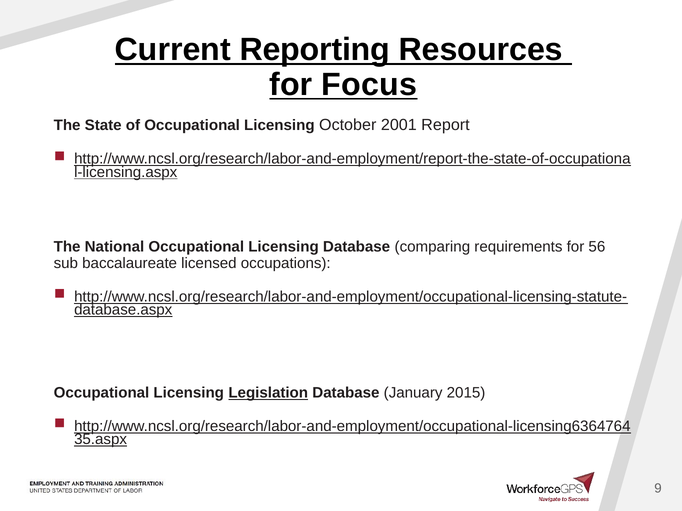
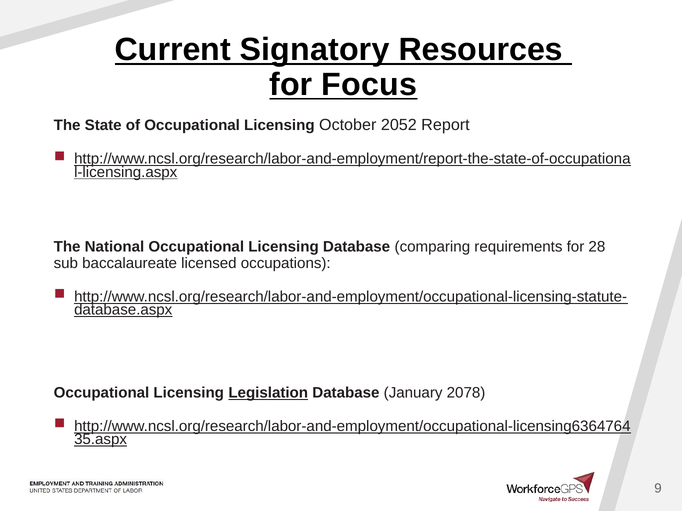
Reporting: Reporting -> Signatory (315, 50)
2001: 2001 -> 2052 (399, 125)
56: 56 -> 28 (597, 247)
2015: 2015 -> 2078 (466, 393)
